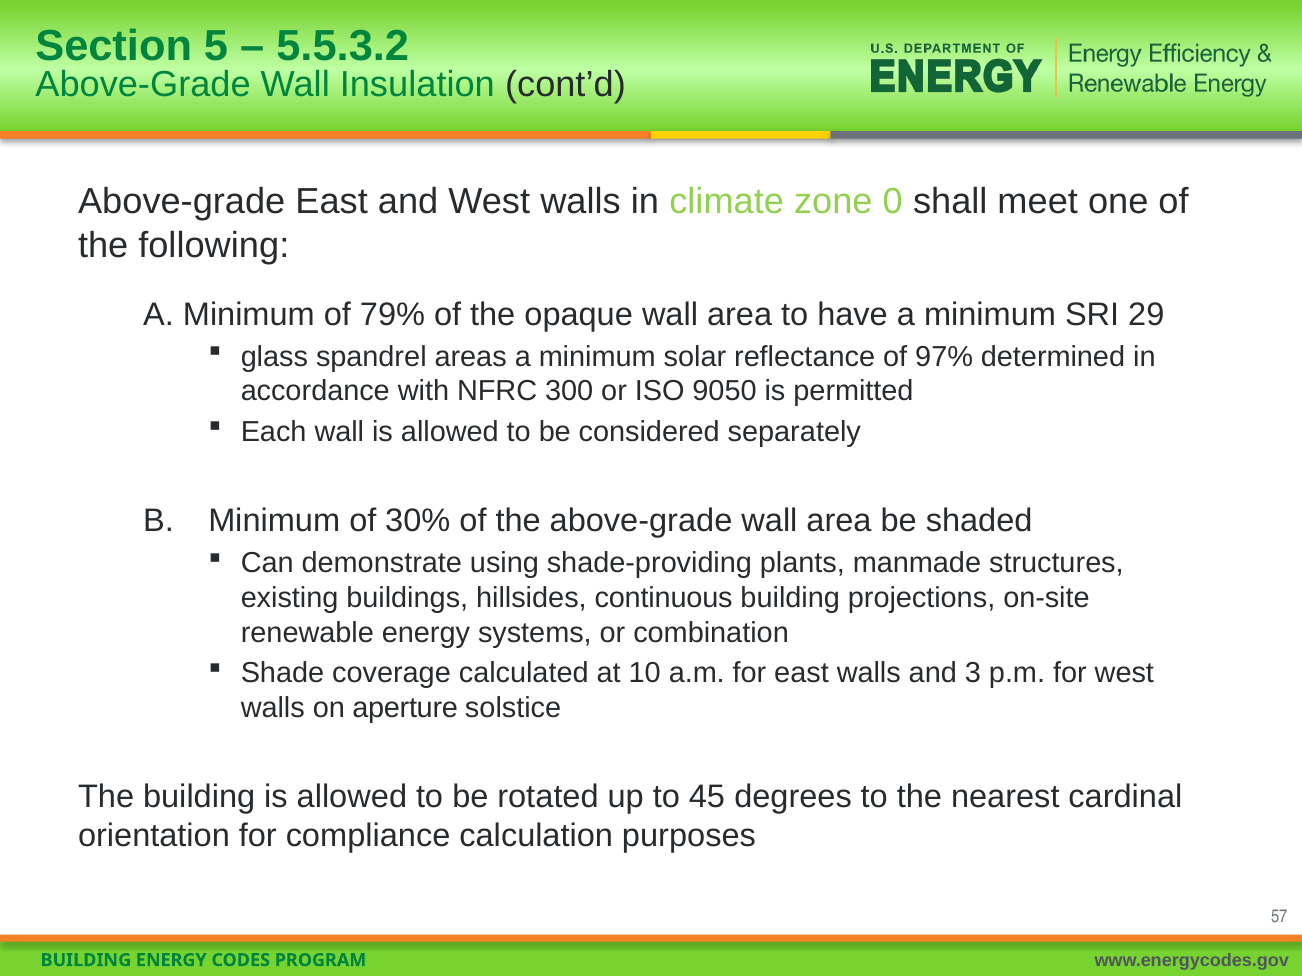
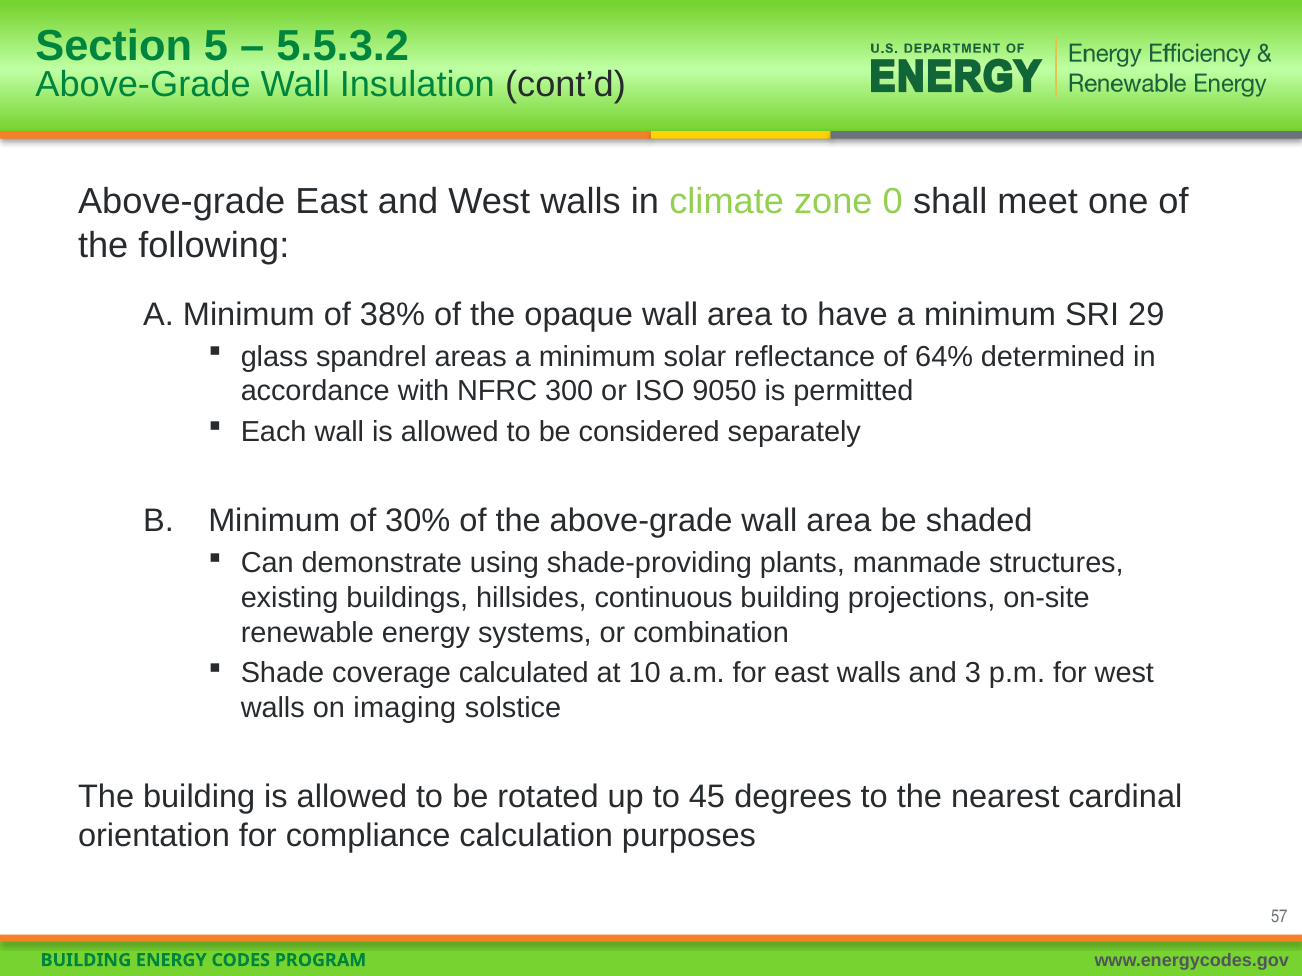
79%: 79% -> 38% (393, 314)
97%: 97% -> 64% (944, 357)
aperture: aperture -> imaging (405, 708)
